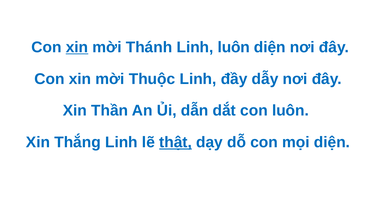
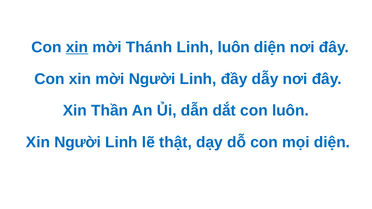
mời Thuộc: Thuộc -> Người (152, 79)
Xin Thắng: Thắng -> Người (78, 143)
thật underline: present -> none (176, 143)
